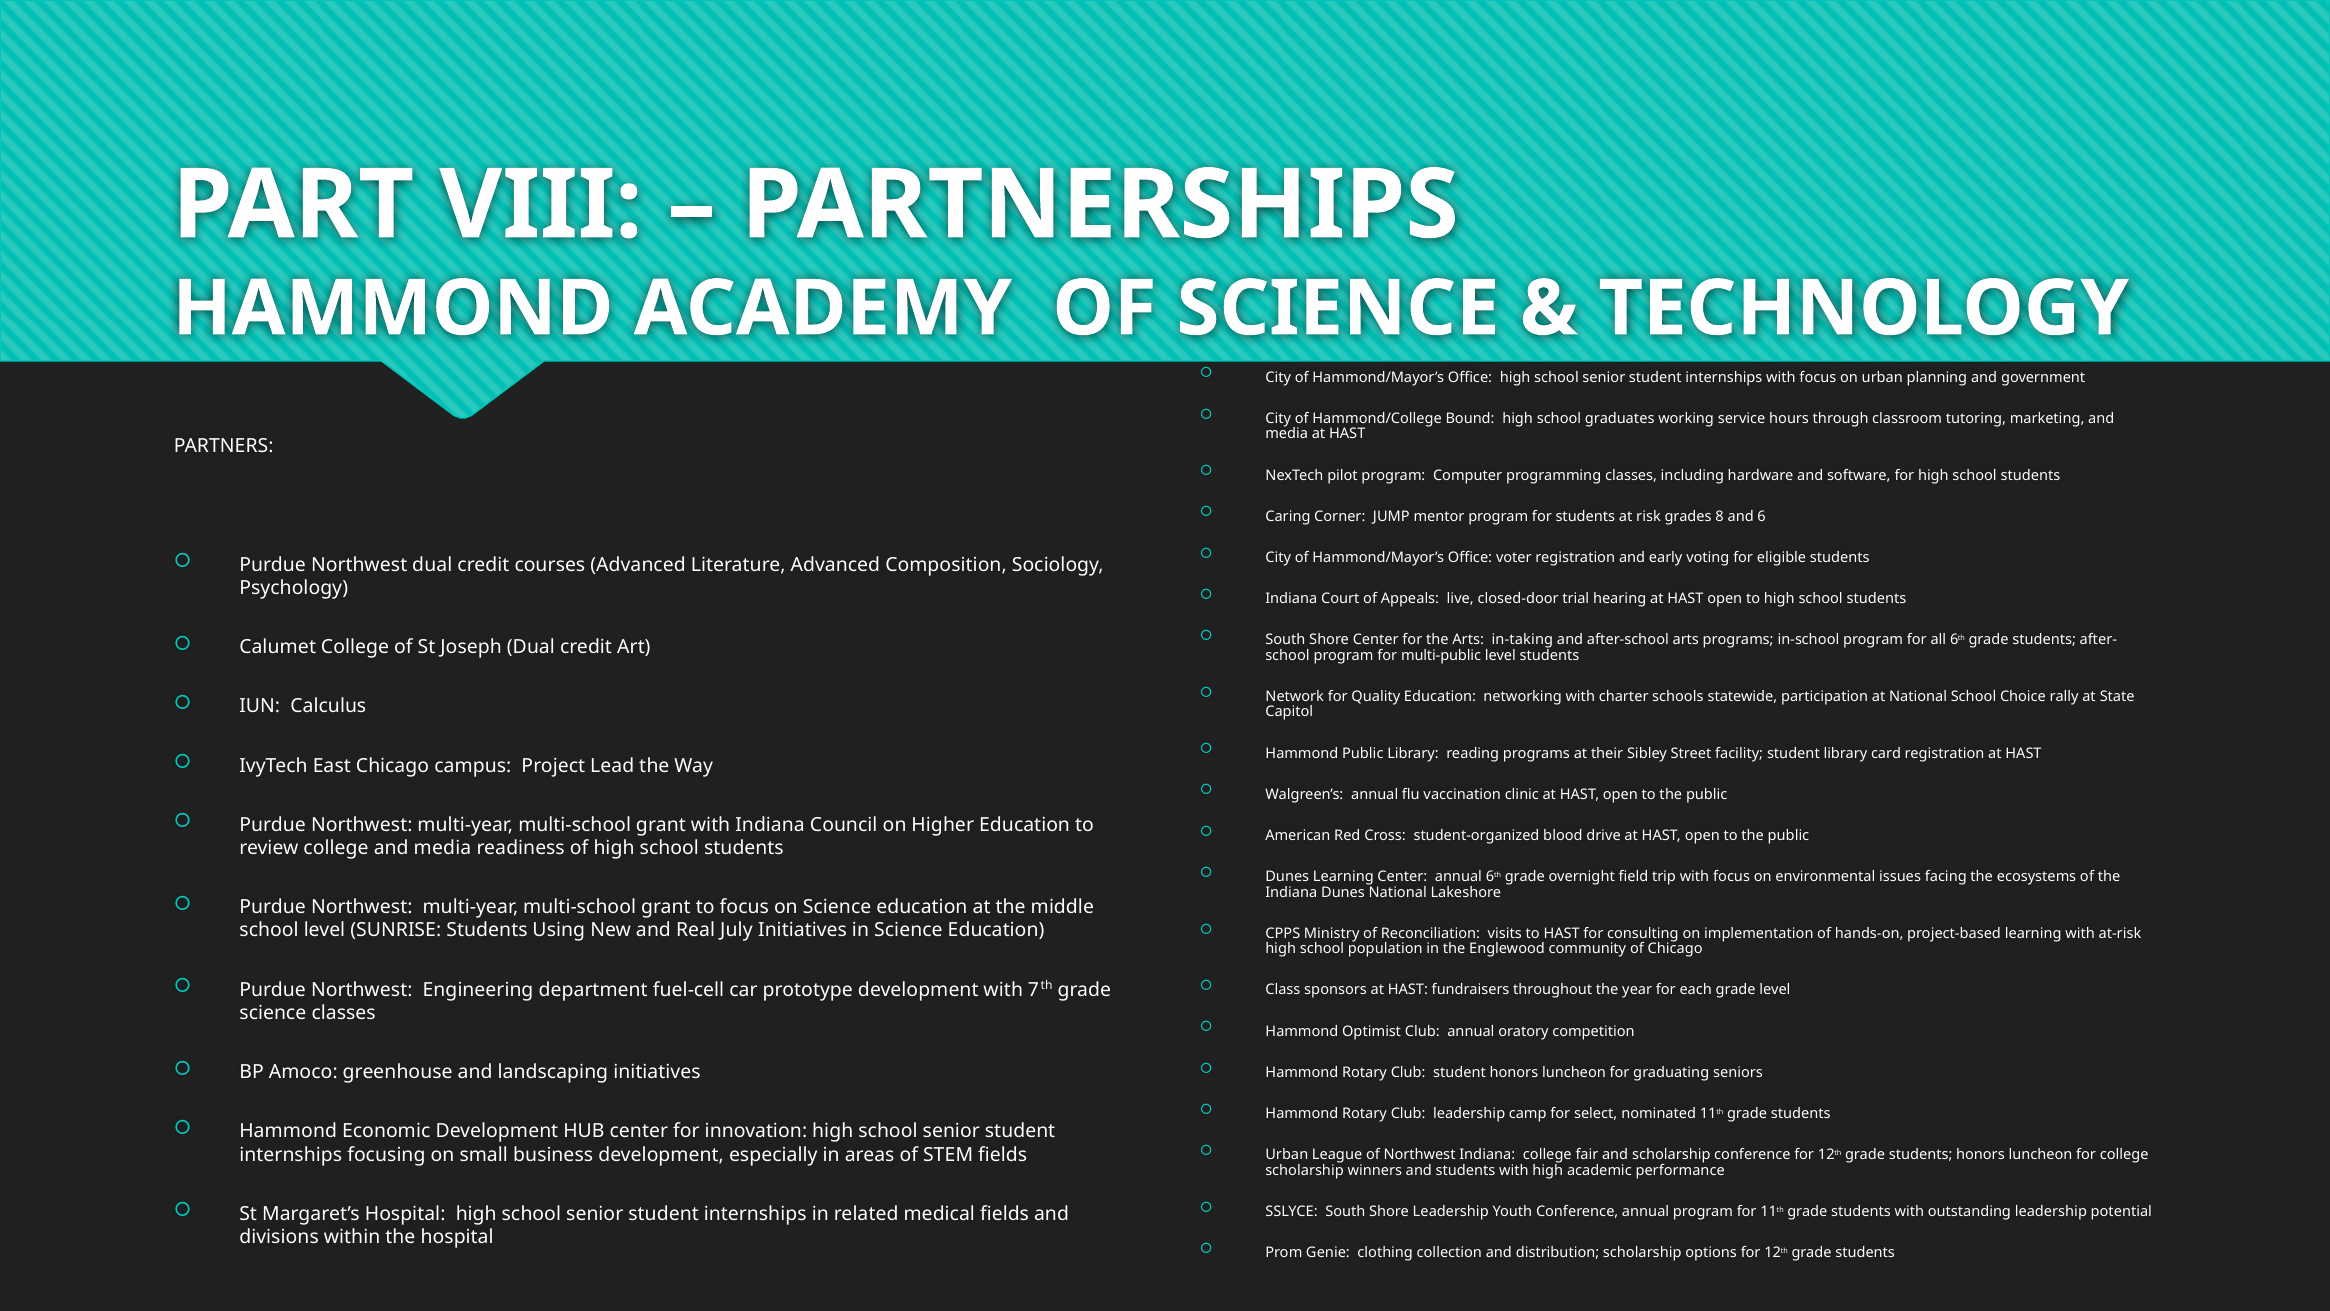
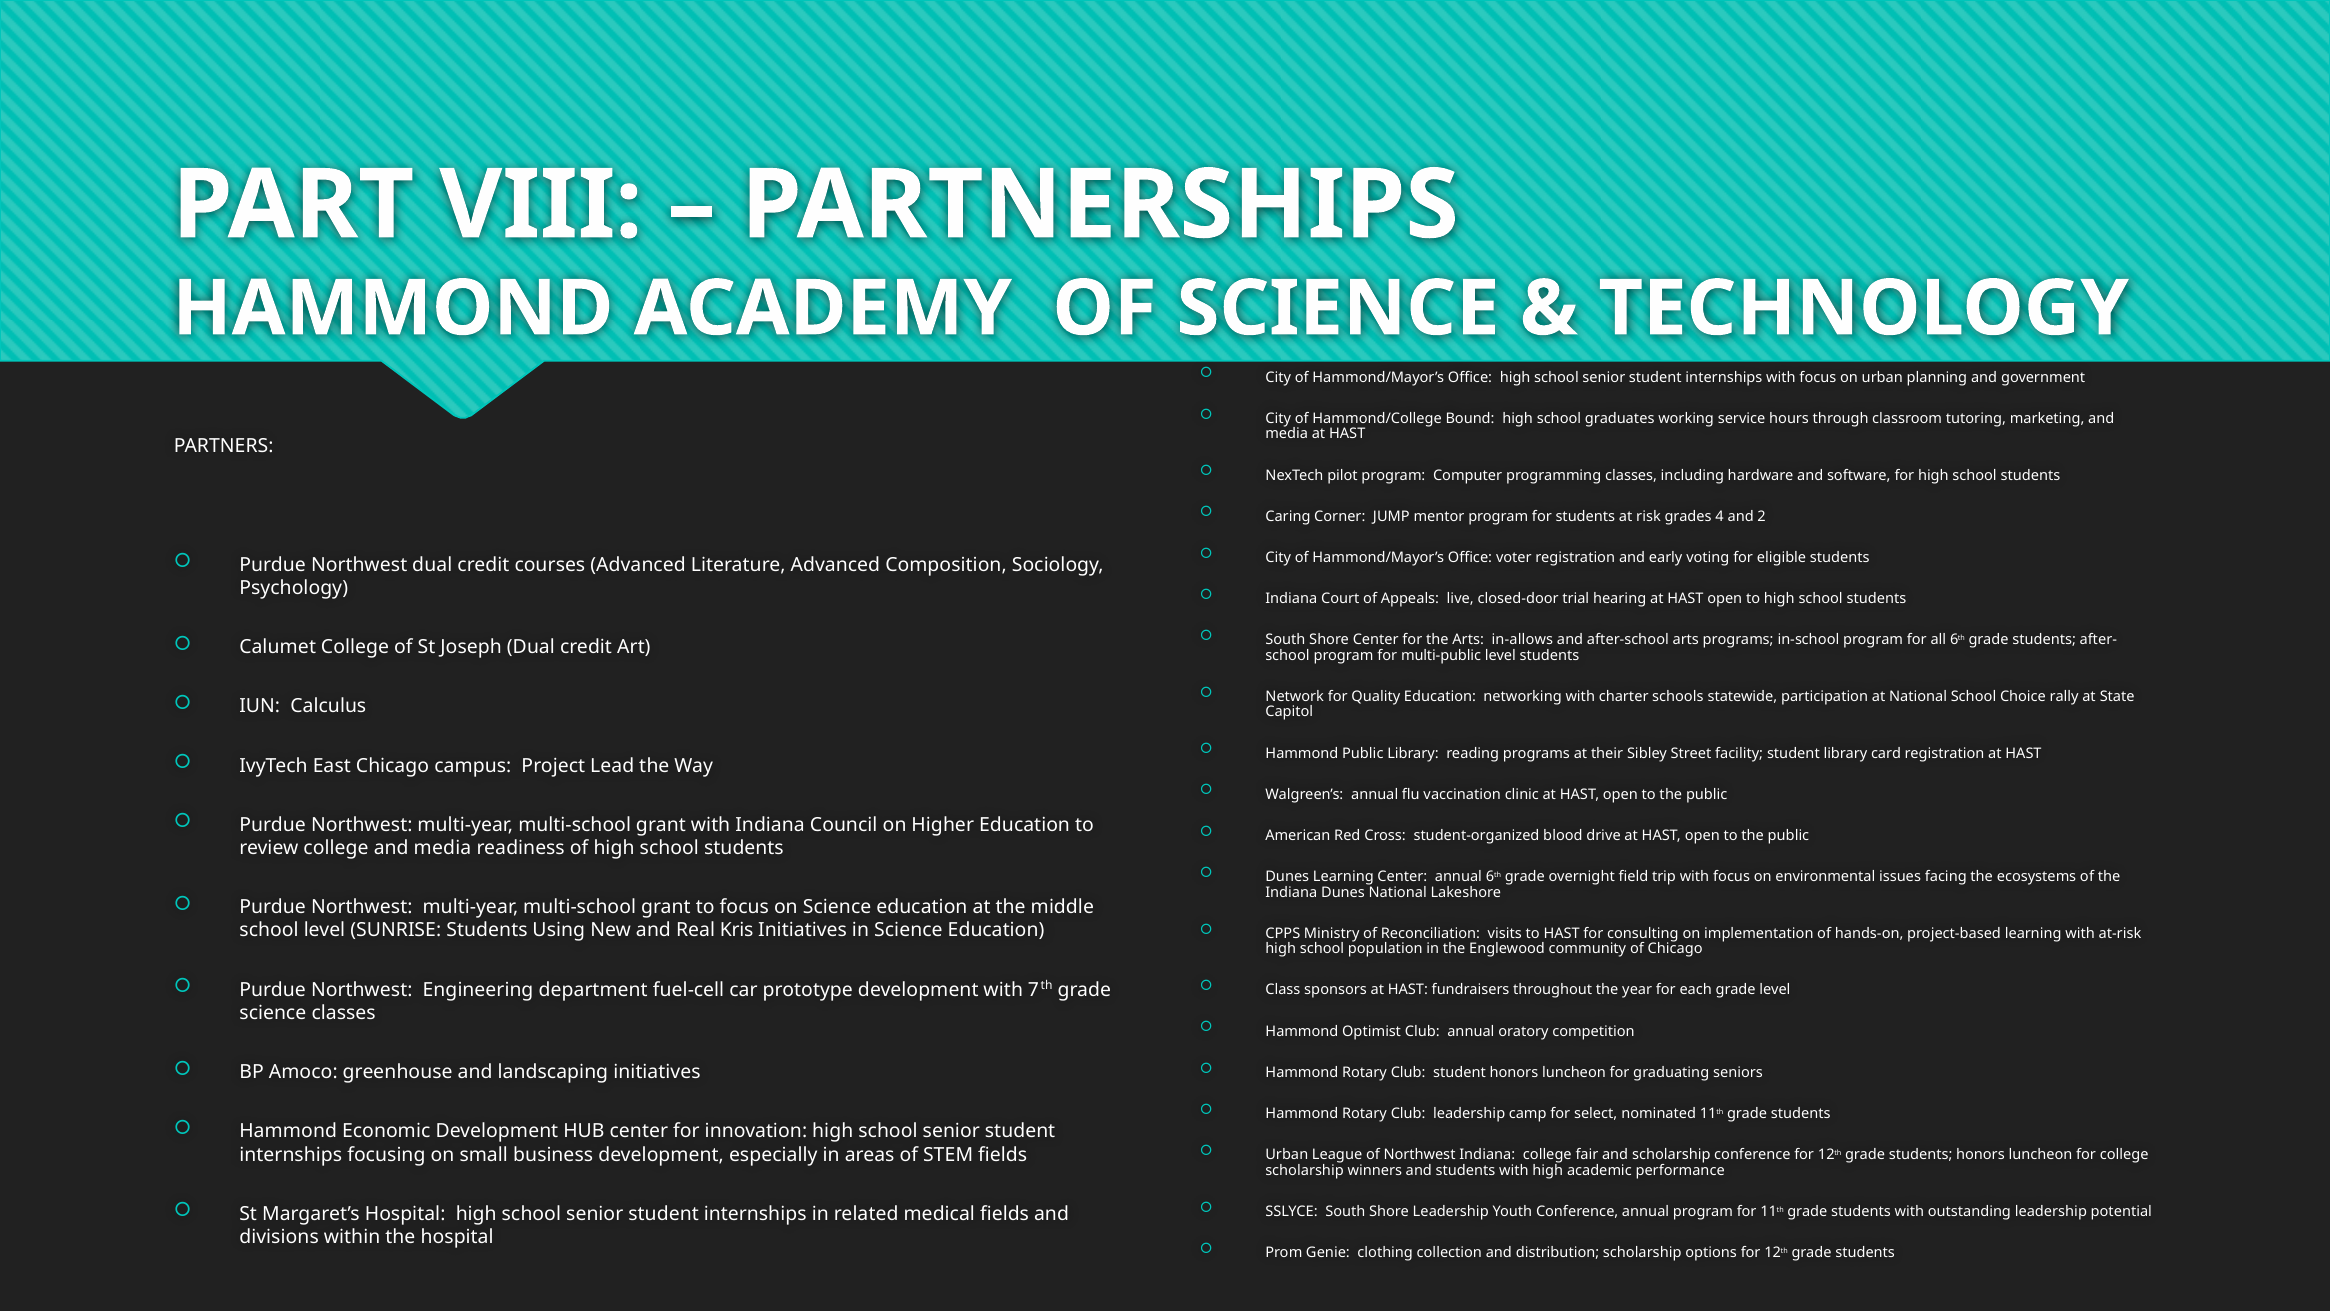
8: 8 -> 4 (1720, 516)
6: 6 -> 2 (1762, 516)
in-taking: in-taking -> in-allows (1522, 639)
July: July -> Kris (737, 930)
